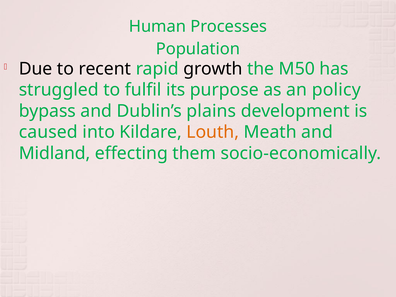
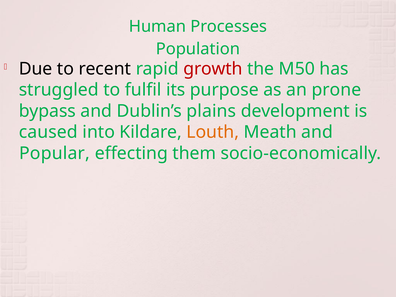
growth colour: black -> red (213, 69)
policy: policy -> prone (336, 90)
Midland: Midland -> Popular (54, 153)
